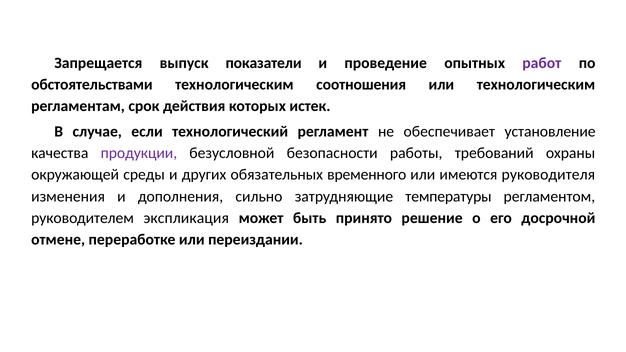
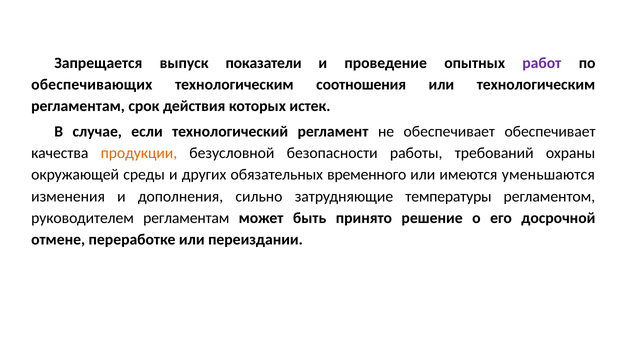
обстоятельствами: обстоятельствами -> обеспечивающих (92, 85)
обеспечивает установление: установление -> обеспечивает (550, 132)
продукции colour: purple -> orange (139, 153)
руководителя: руководителя -> уменьшаются (548, 175)
руководителем экспликация: экспликация -> регламентам (186, 218)
